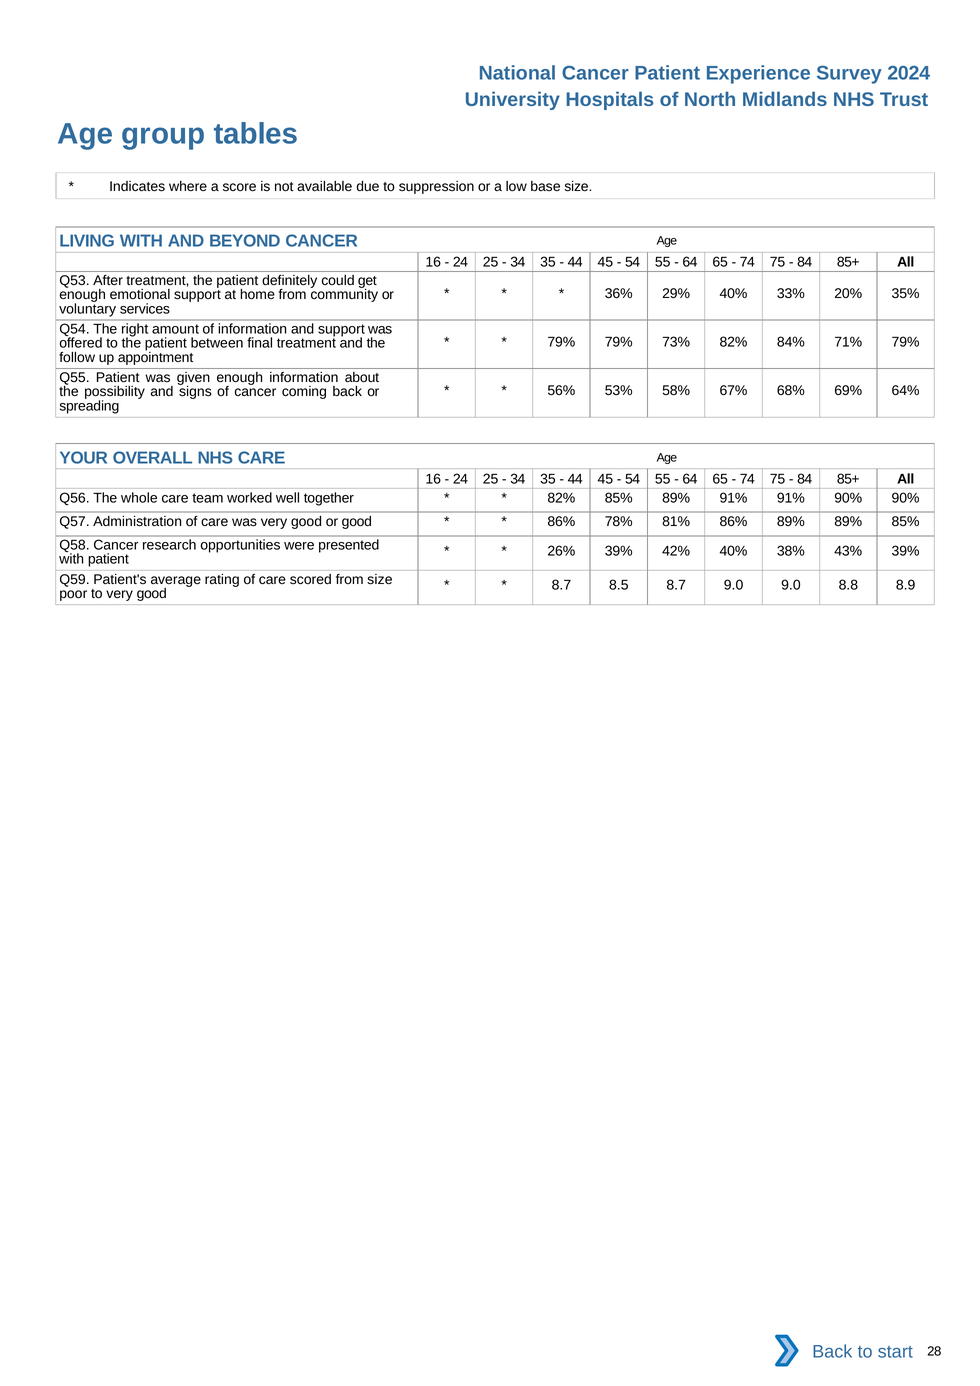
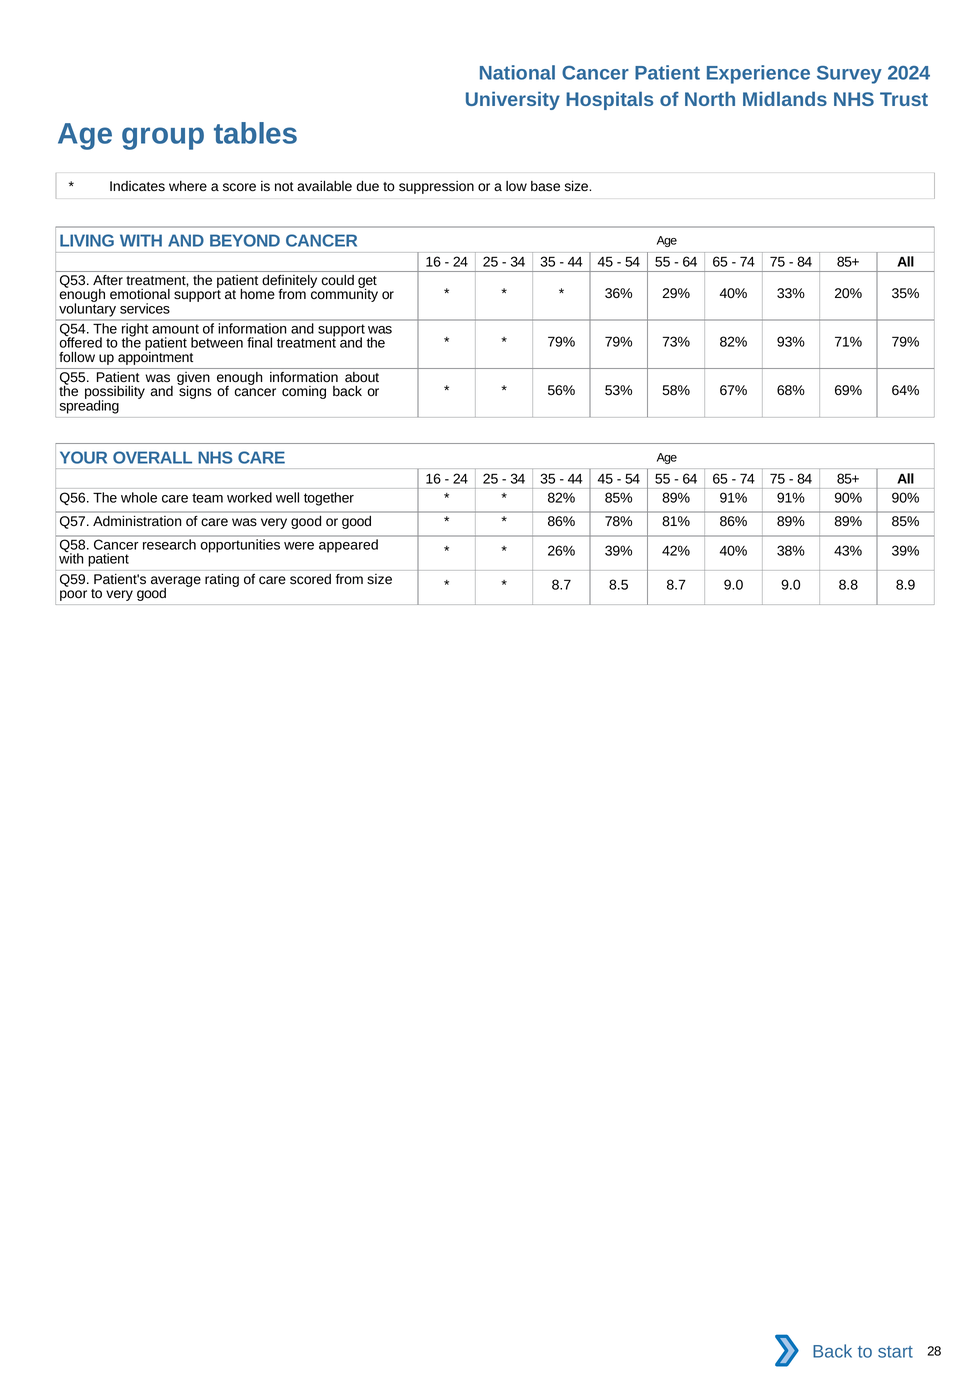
84%: 84% -> 93% (791, 342)
presented: presented -> appeared (349, 545)
